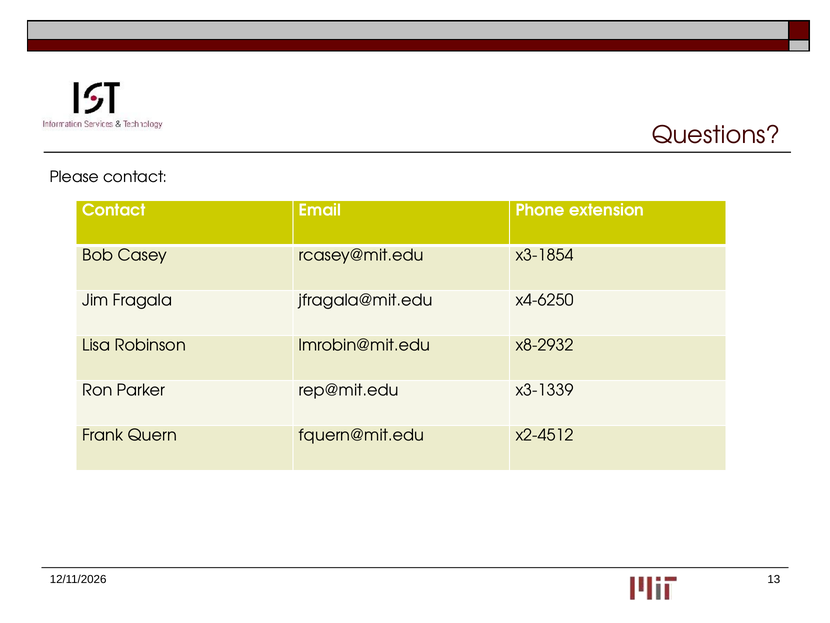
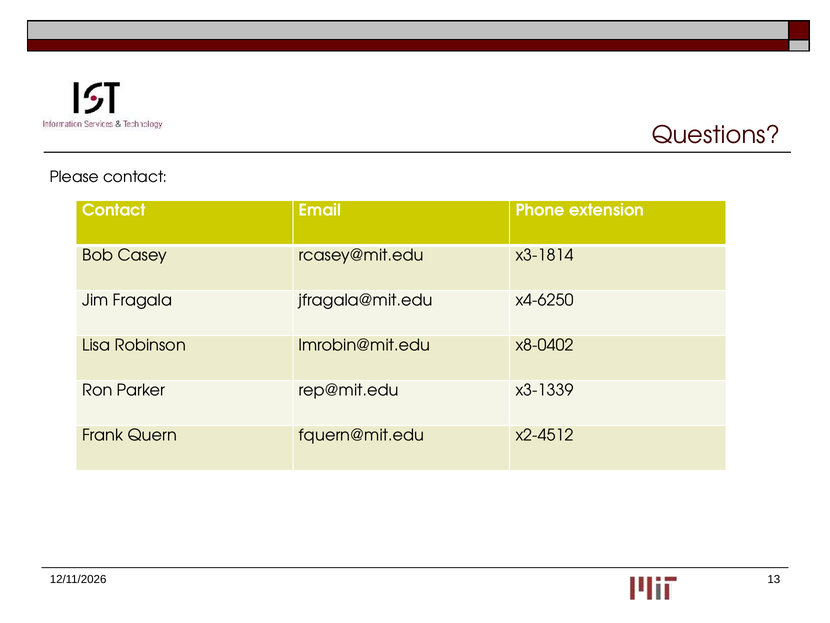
x3-1854: x3-1854 -> x3-1814 (545, 255)
x8-2932: x8-2932 -> x8-0402 (545, 345)
